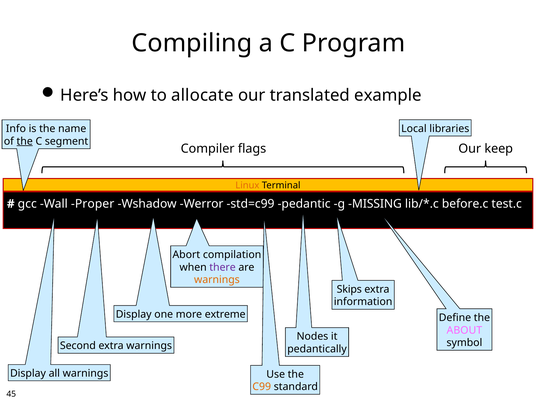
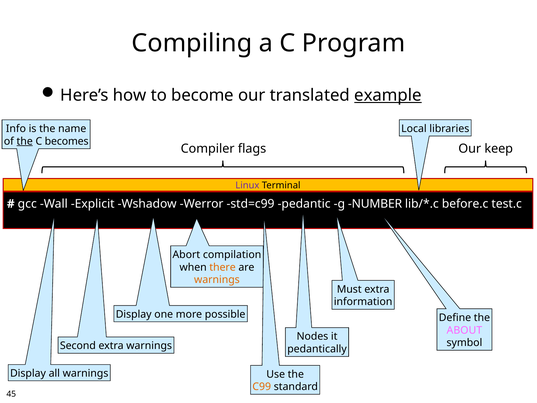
allocate: allocate -> become (203, 95)
example underline: none -> present (388, 95)
segment: segment -> becomes (67, 141)
Linux colour: orange -> purple (247, 185)
Proper: Proper -> Explicit (93, 204)
MISSING: MISSING -> NUMBER (375, 204)
there colour: purple -> orange (223, 267)
Skips: Skips -> Must (349, 289)
extreme: extreme -> possible (225, 314)
